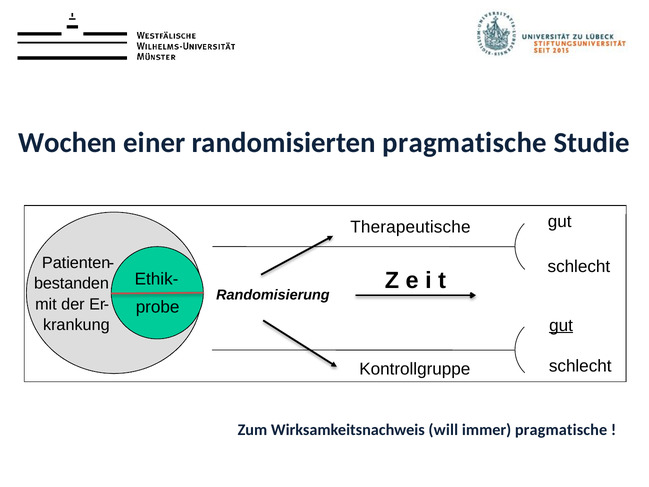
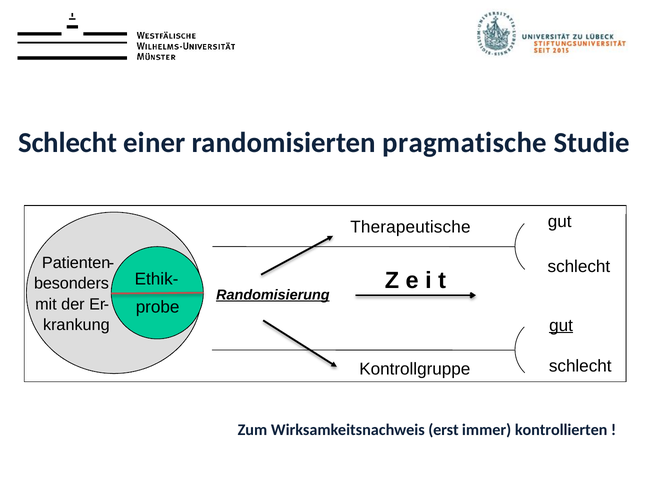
Wochen: Wochen -> Schlecht (68, 142)
bestanden: bestanden -> besonders (71, 283)
Randomisierung underline: none -> present (273, 295)
will: will -> erst (443, 430)
immer pragmatische: pragmatische -> kontrollierten (561, 430)
